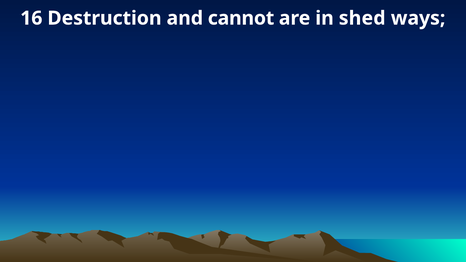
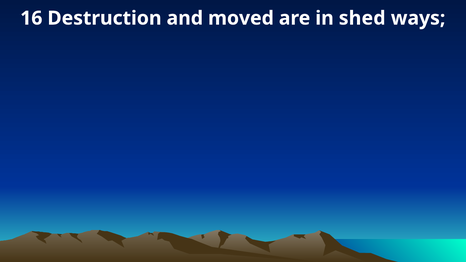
cannot: cannot -> moved (241, 18)
